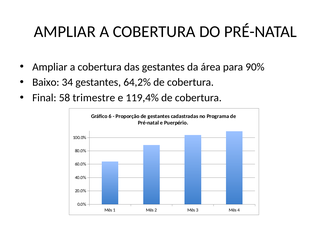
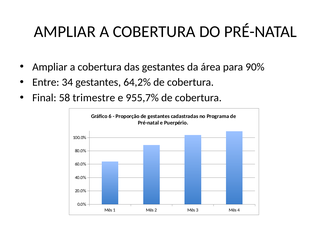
Baixo: Baixo -> Entre (46, 82)
119,4%: 119,4% -> 955,7% (142, 98)
